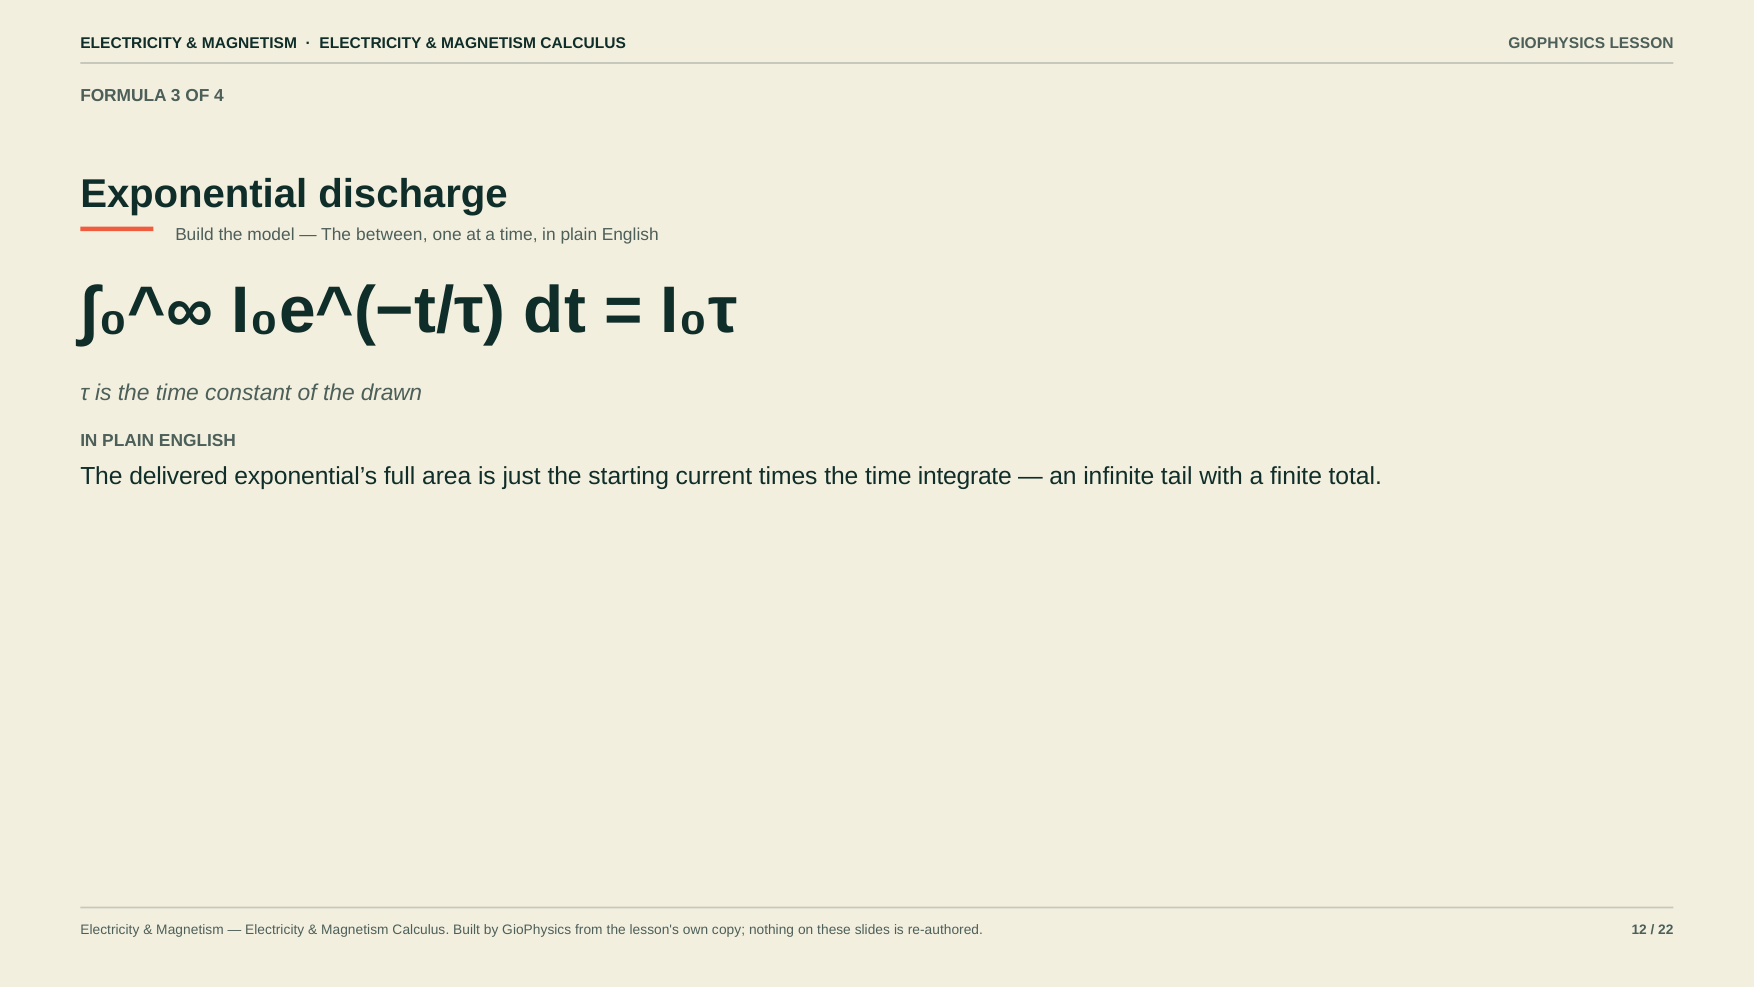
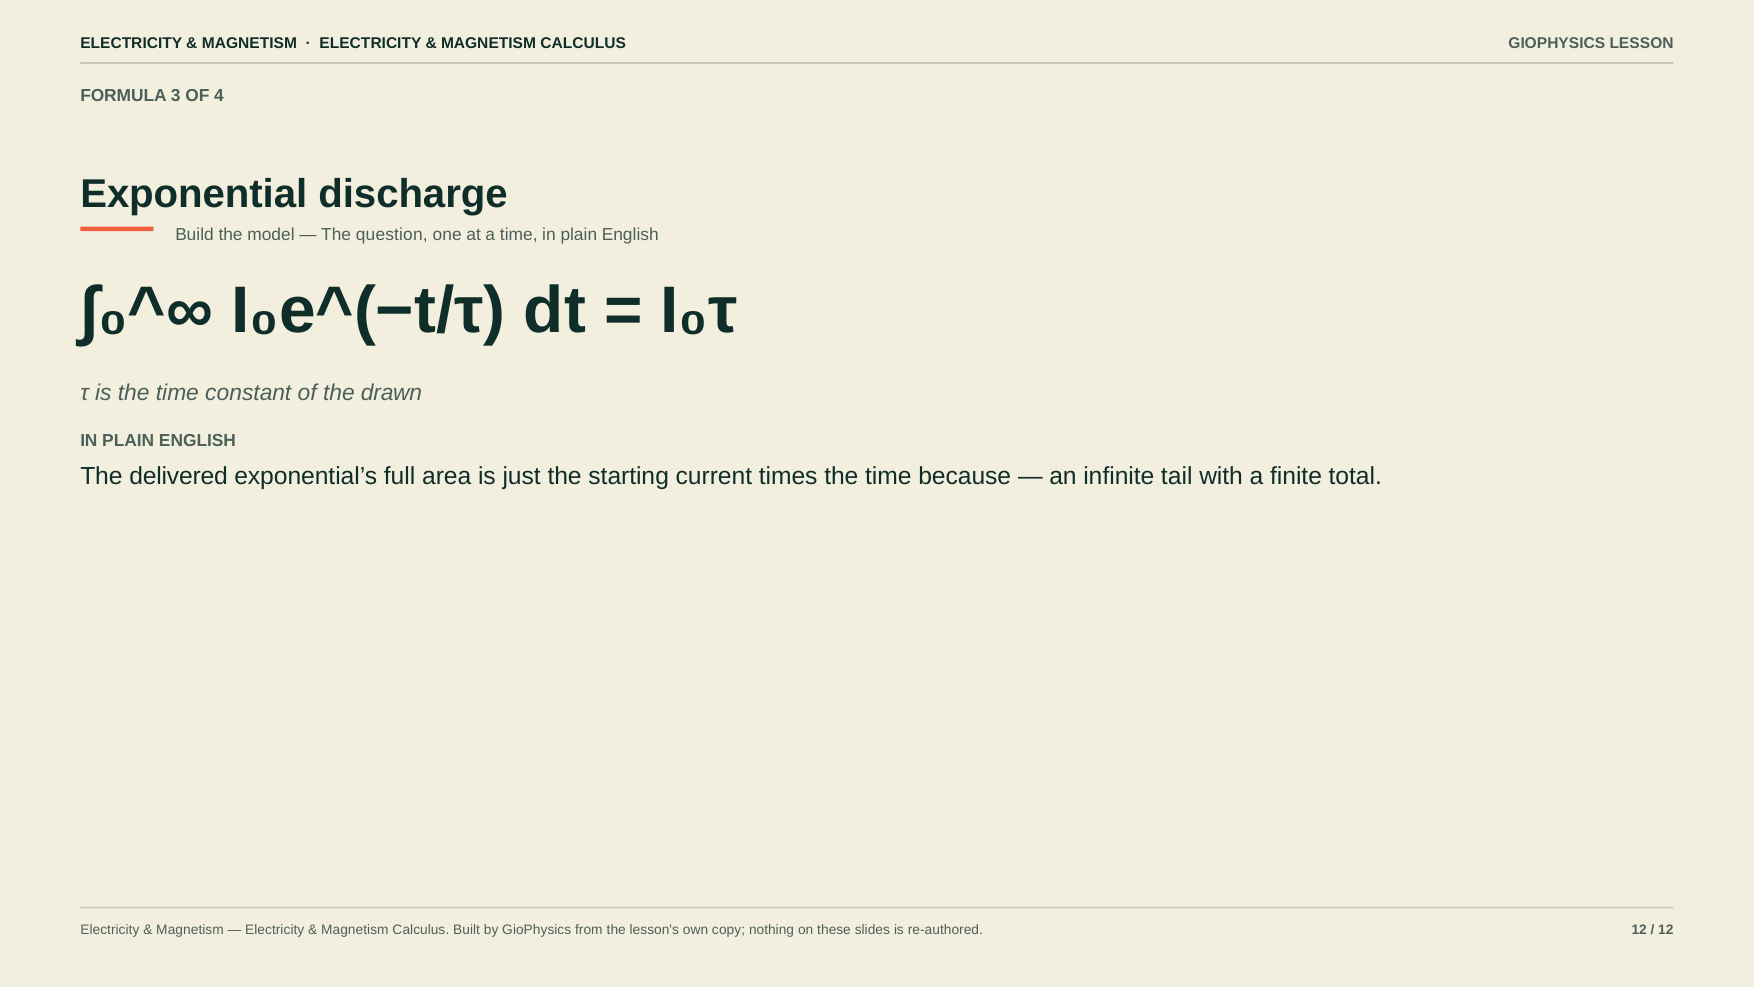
between: between -> question (392, 234)
integrate: integrate -> because (965, 476)
22: 22 -> 12 (1666, 930)
